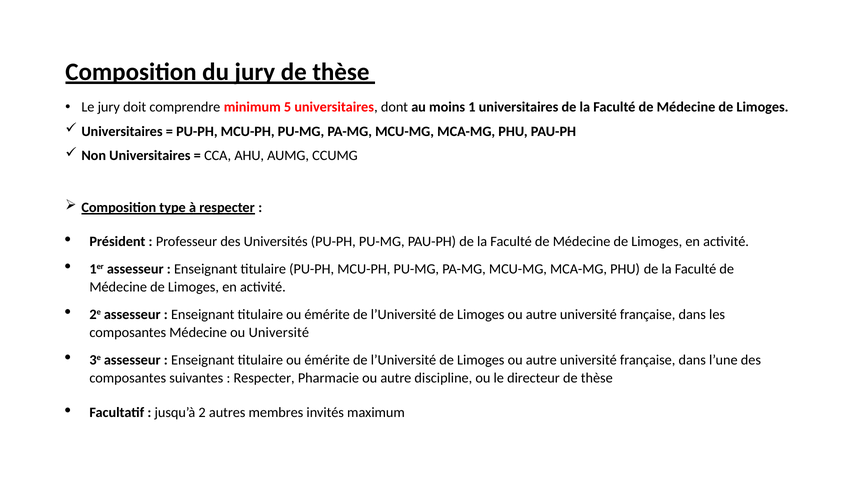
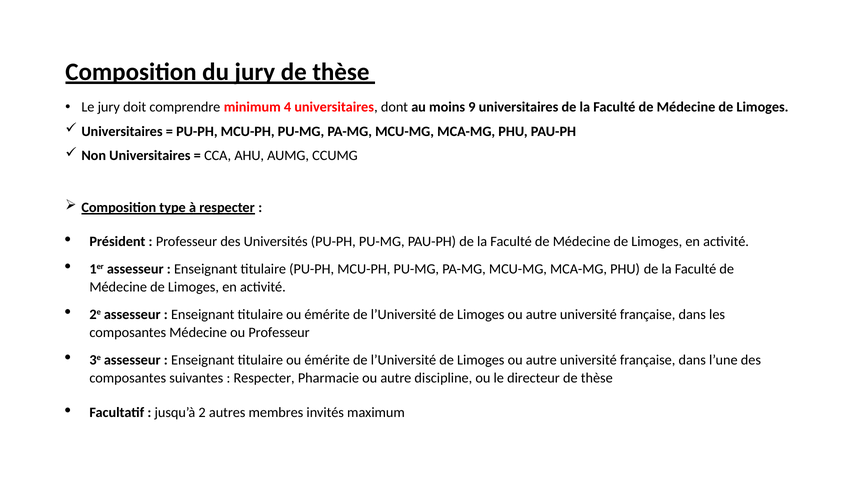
5: 5 -> 4 (288, 107)
1: 1 -> 9 (472, 107)
ou Université: Université -> Professeur (279, 333)
